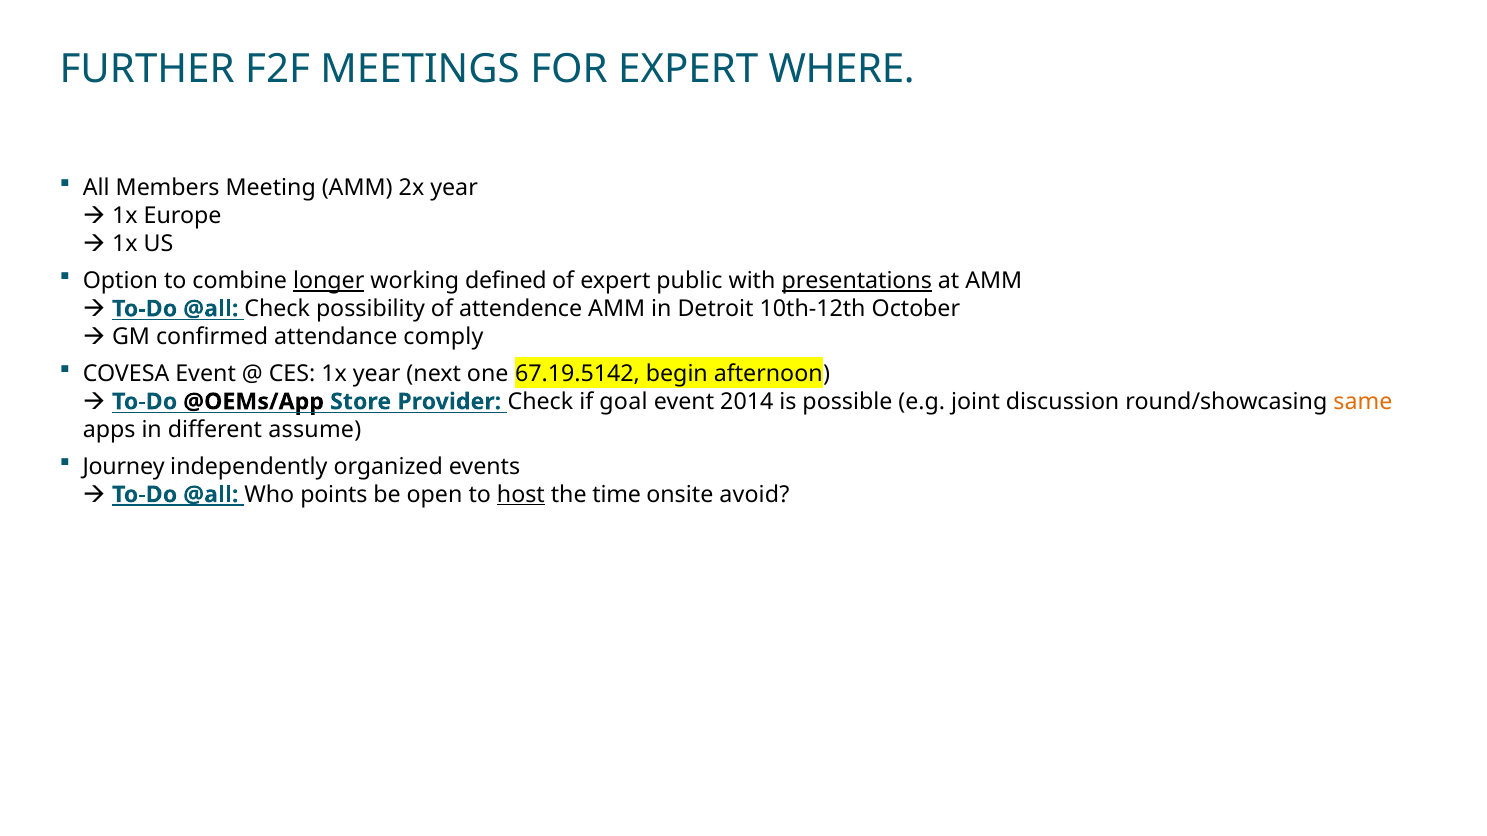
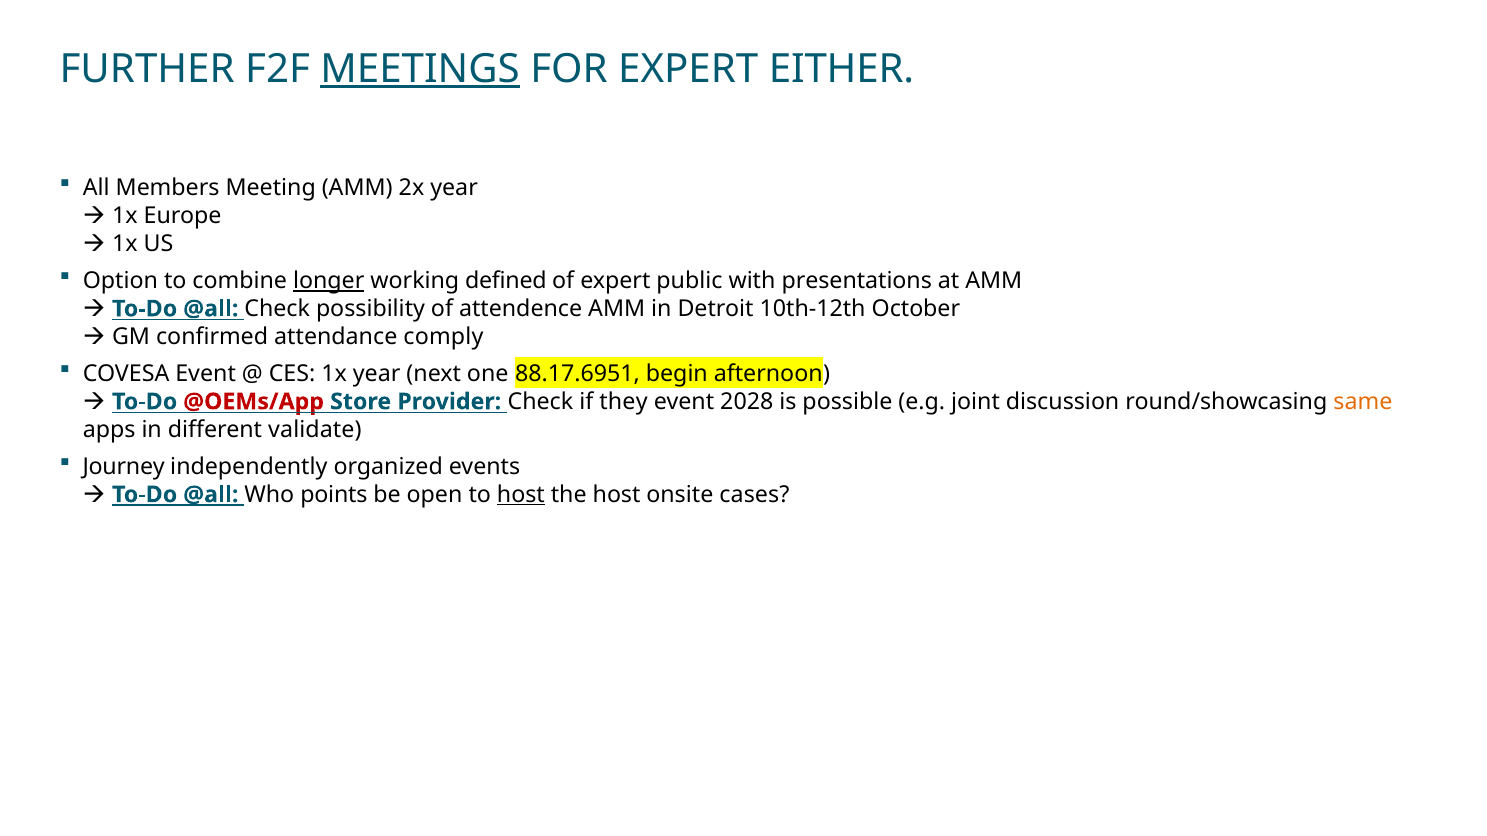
MEETINGS underline: none -> present (420, 69)
WHERE: WHERE -> EITHER (842, 69)
presentations underline: present -> none (857, 281)
67.19.5142: 67.19.5142 -> 88.17.6951 (577, 374)
@OEMs/App colour: black -> red (254, 402)
goal: goal -> they (623, 402)
2014: 2014 -> 2028 (747, 402)
assume: assume -> validate (315, 430)
the time: time -> host (617, 495)
avoid: avoid -> cases (754, 495)
